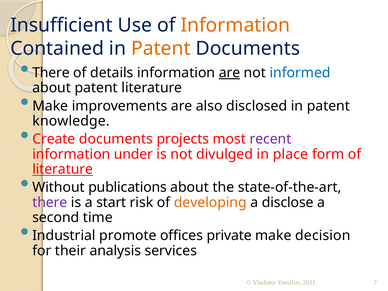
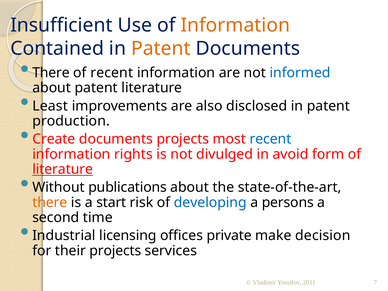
of details: details -> recent (112, 73)
are underline: present -> none (229, 73)
Make: Make -> Least (50, 106)
knowledge: knowledge -> production (71, 121)
recent colour: purple -> blue (270, 139)
under: under -> rights (133, 154)
place: place -> avoid (291, 154)
there colour: purple -> orange (50, 202)
developing colour: orange -> blue (210, 202)
disclose: disclose -> persons (288, 202)
promote: promote -> licensing (128, 236)
their analysis: analysis -> projects (115, 251)
